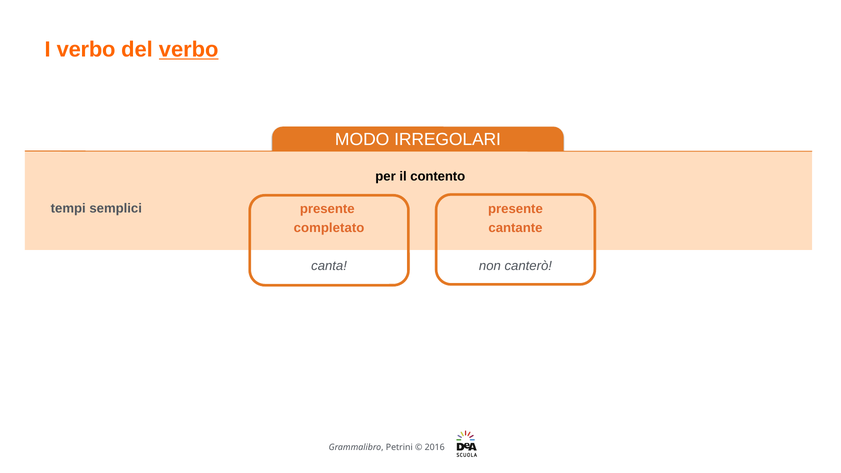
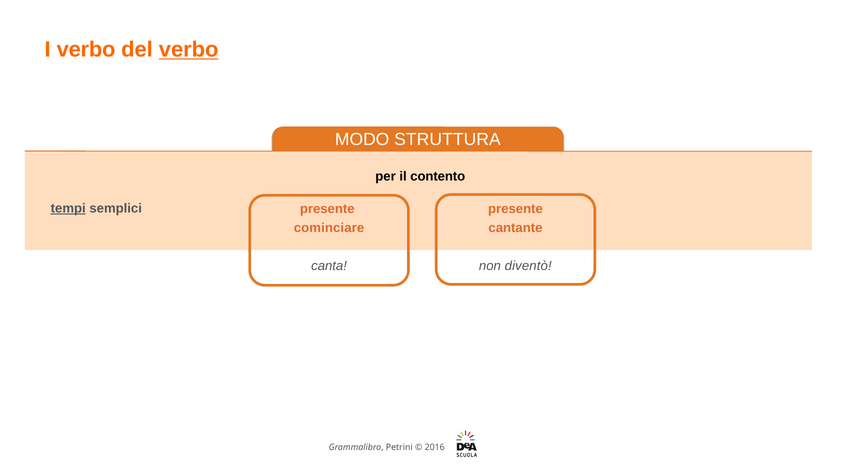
IRREGOLARI: IRREGOLARI -> STRUTTURA (447, 139)
tempi underline: none -> present (68, 208)
completato: completato -> cominciare (329, 228)
canterò: canterò -> diventò (528, 266)
